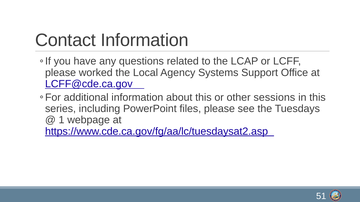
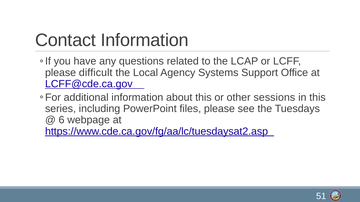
worked: worked -> difficult (96, 73)
1: 1 -> 6 (62, 120)
